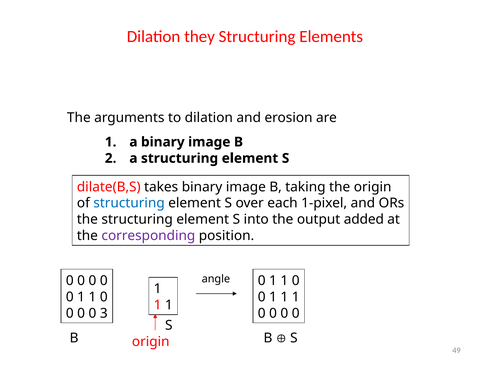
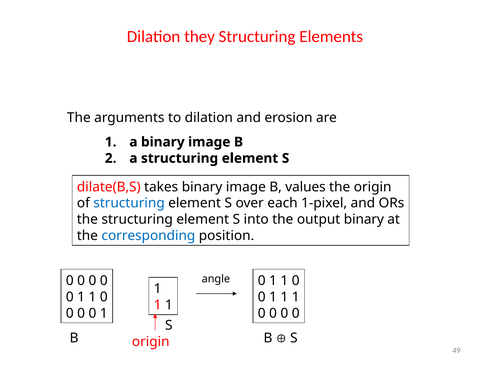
taking: taking -> values (305, 187)
output added: added -> binary (364, 220)
corresponding colour: purple -> blue (148, 236)
3: 3 -> 1 (104, 314)
